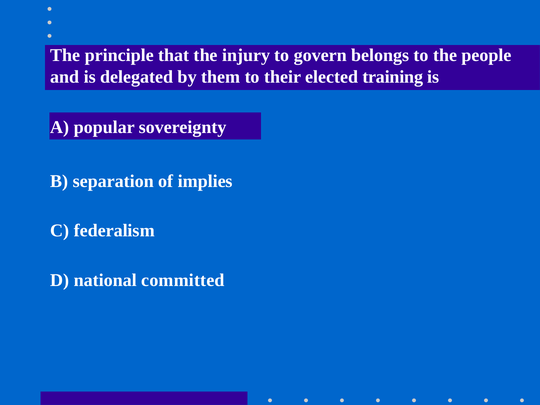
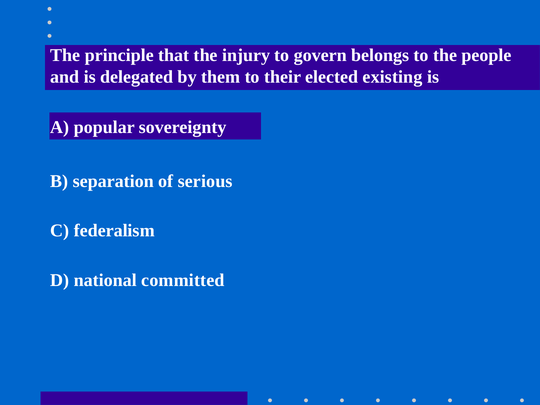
training: training -> existing (393, 77)
implies: implies -> serious (205, 181)
